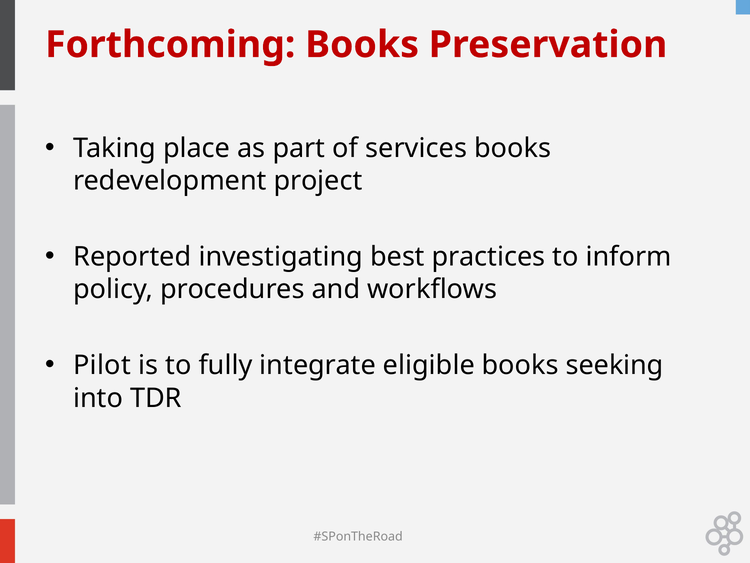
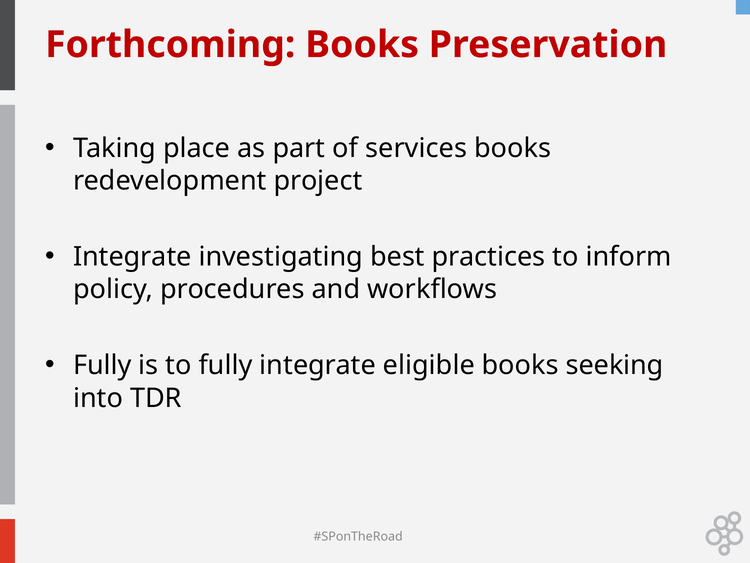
Reported: Reported -> Integrate (132, 257)
Pilot: Pilot -> Fully (102, 365)
